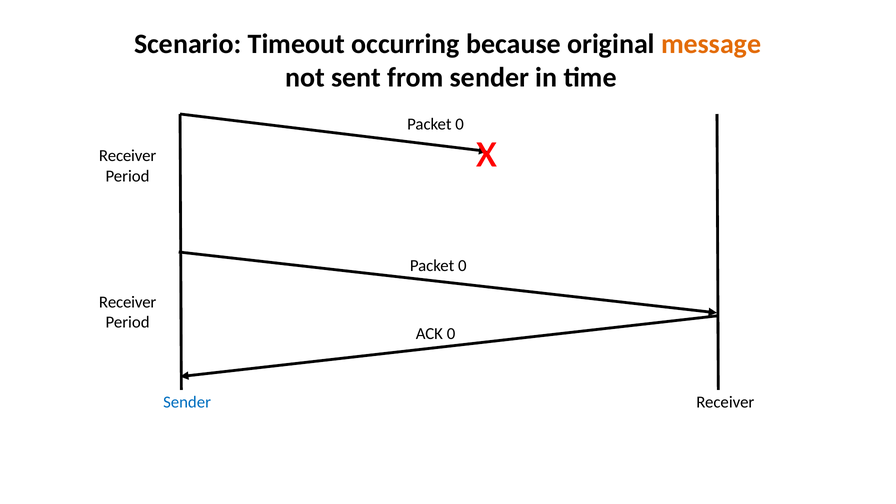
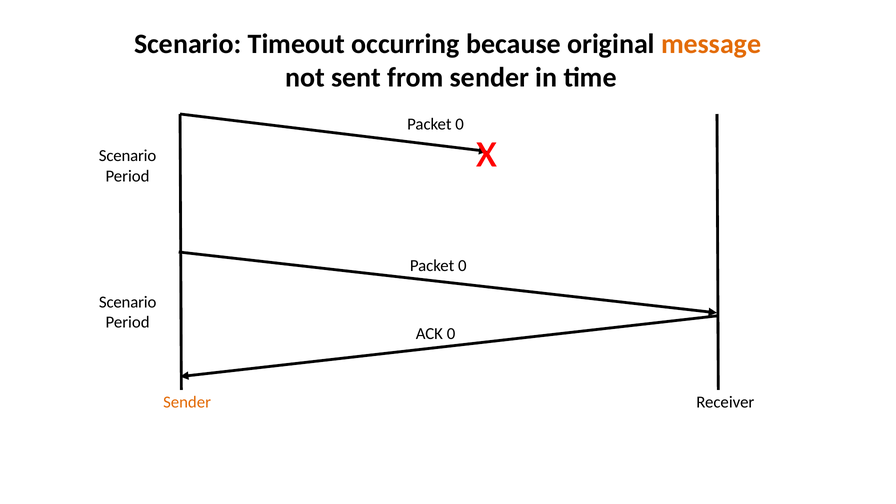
Receiver: Receiver -> Scenario (128, 156)
Receiver: Receiver -> Scenario (128, 302)
Sender colour: blue -> orange (187, 402)
